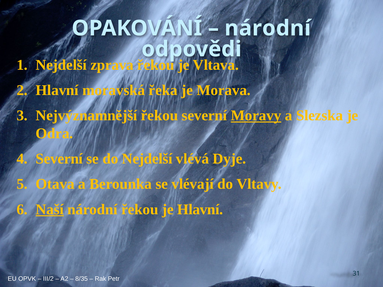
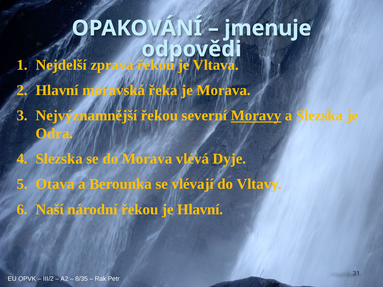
národní: národní -> jmenuje (268, 28)
Severní: Severní -> Slezska (59, 159)
do Nejdelší: Nejdelší -> Morava (147, 159)
Naší underline: present -> none (50, 210)
